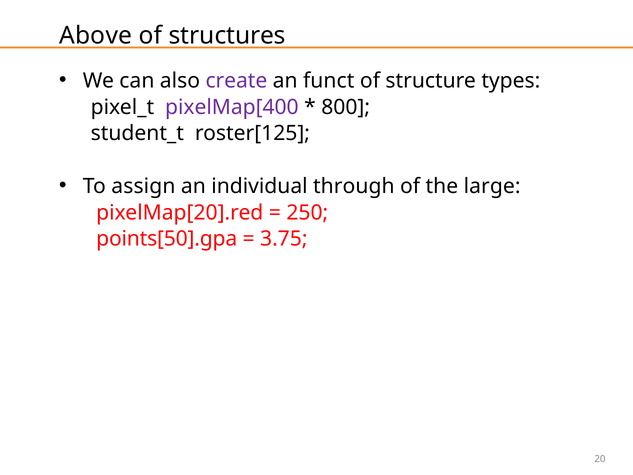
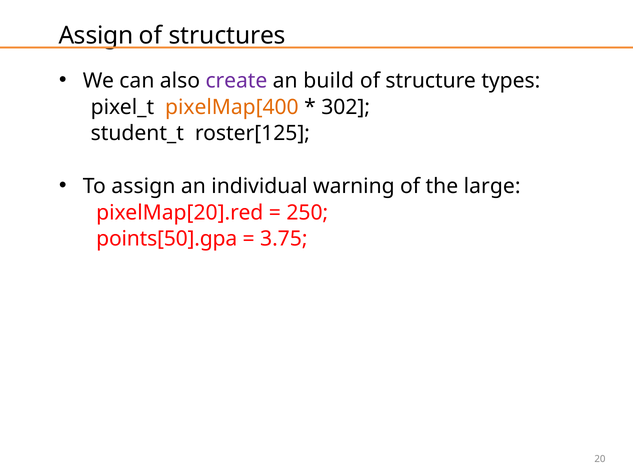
Above: Above -> Assign (96, 35)
funct: funct -> build (329, 81)
pixelMap[400 colour: purple -> orange (232, 107)
800: 800 -> 302 (346, 107)
through: through -> warning (354, 186)
